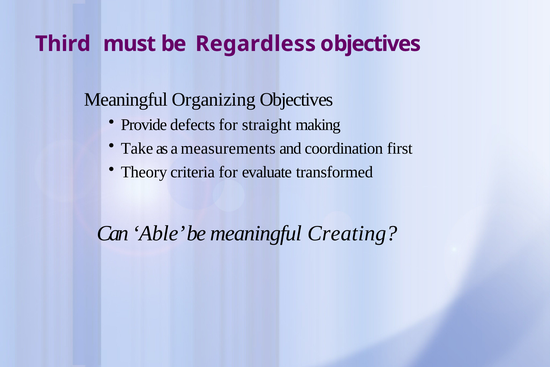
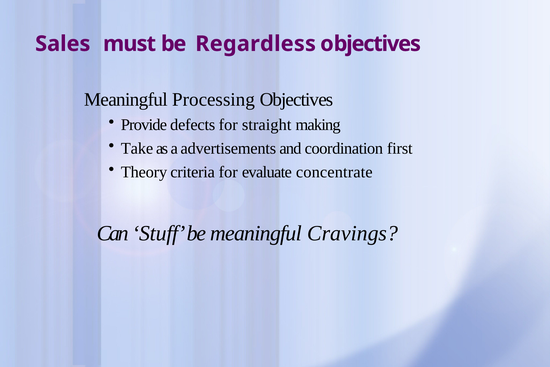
Third: Third -> Sales (63, 44)
Organizing: Organizing -> Processing (214, 100)
measurements: measurements -> advertisements (228, 148)
transformed: transformed -> concentrate (334, 172)
Able: Able -> Stuff (159, 233)
Creating: Creating -> Cravings (353, 233)
